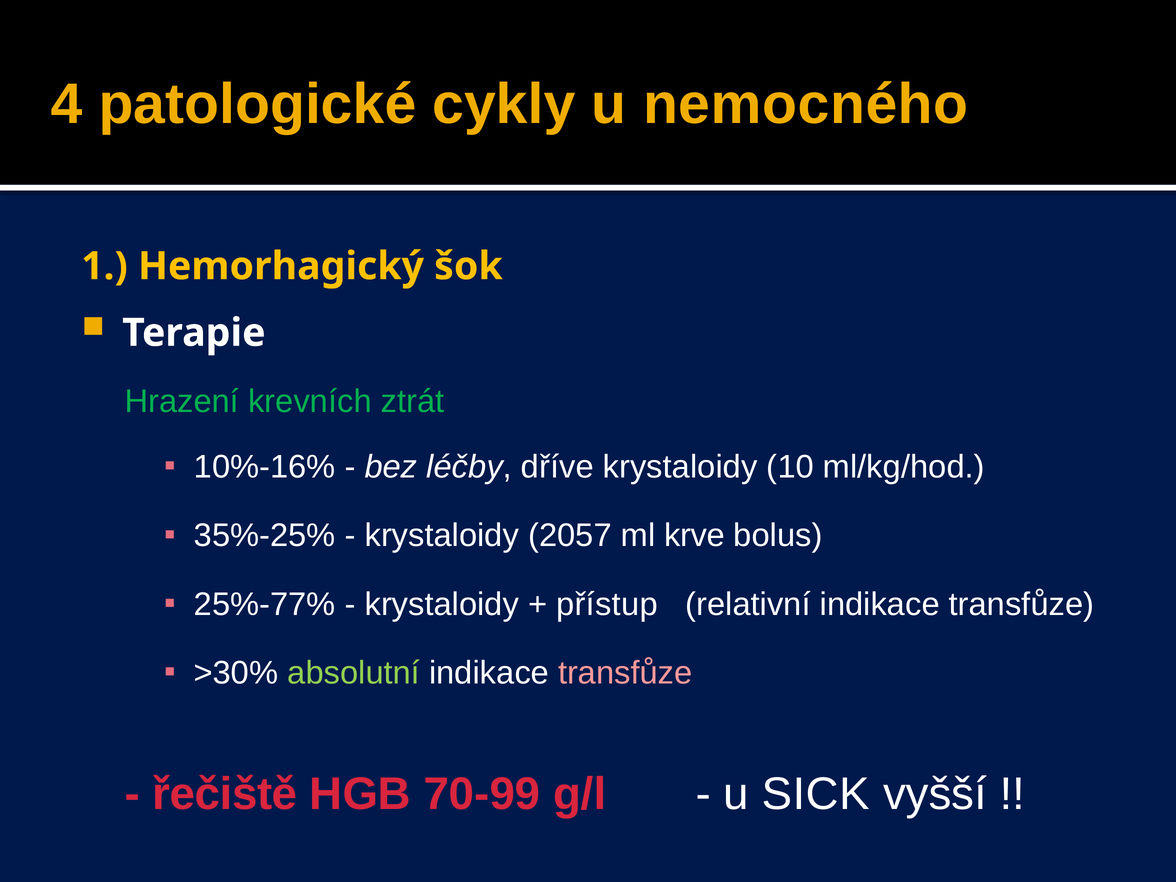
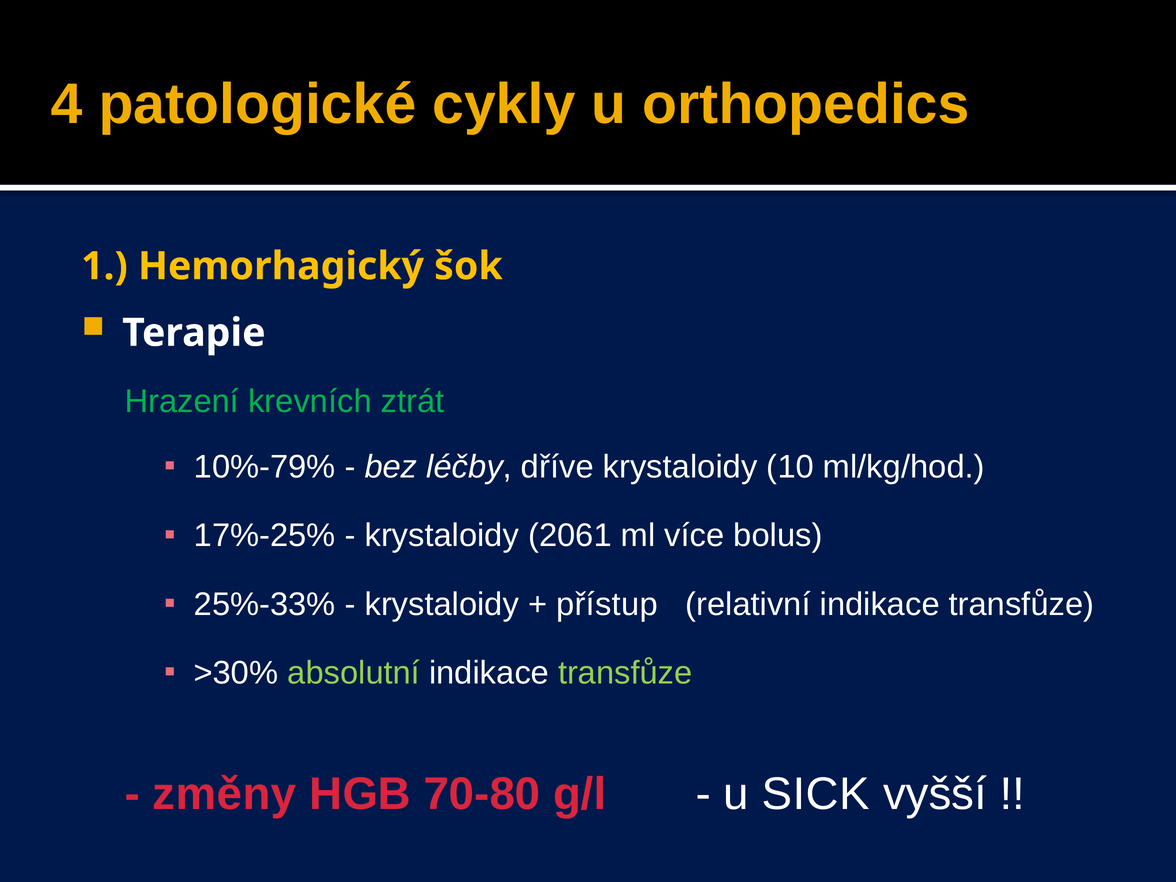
nemocného: nemocného -> orthopedics (806, 105)
10%-16%: 10%-16% -> 10%-79% (265, 467)
35%-25%: 35%-25% -> 17%-25% (265, 536)
2057: 2057 -> 2061 (570, 536)
krve: krve -> více (694, 536)
25%-77%: 25%-77% -> 25%-33% (265, 604)
transfůze colour: pink -> light green (625, 673)
řečiště: řečiště -> změny (224, 794)
70-99: 70-99 -> 70-80 (482, 794)
